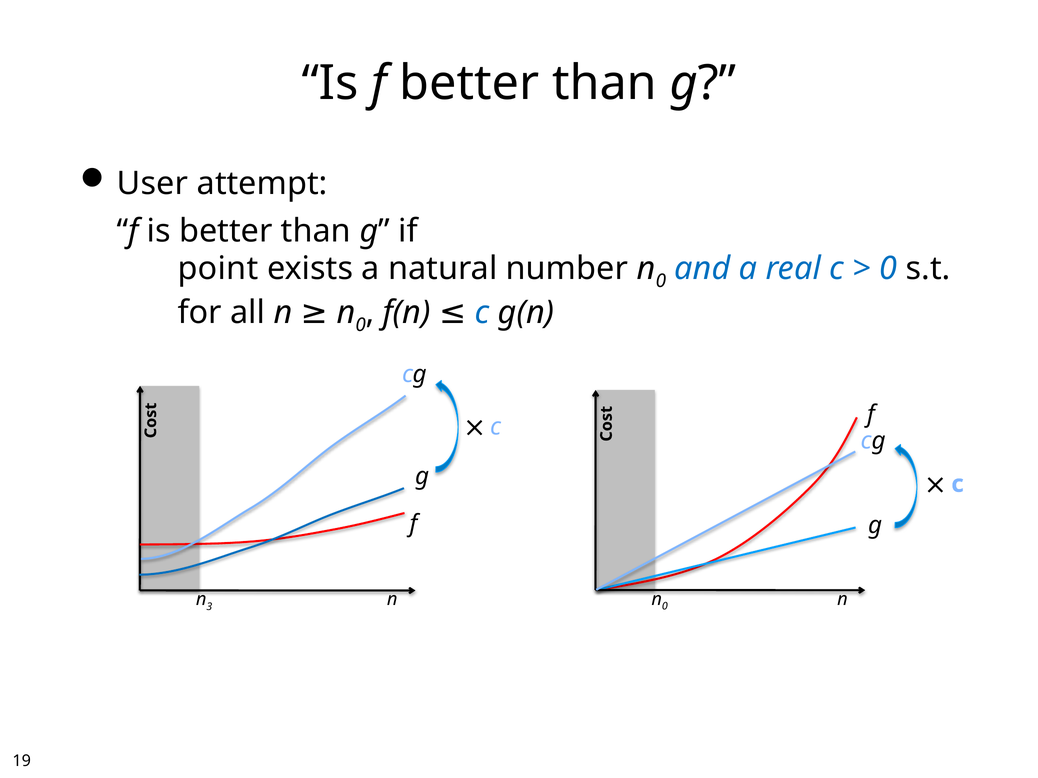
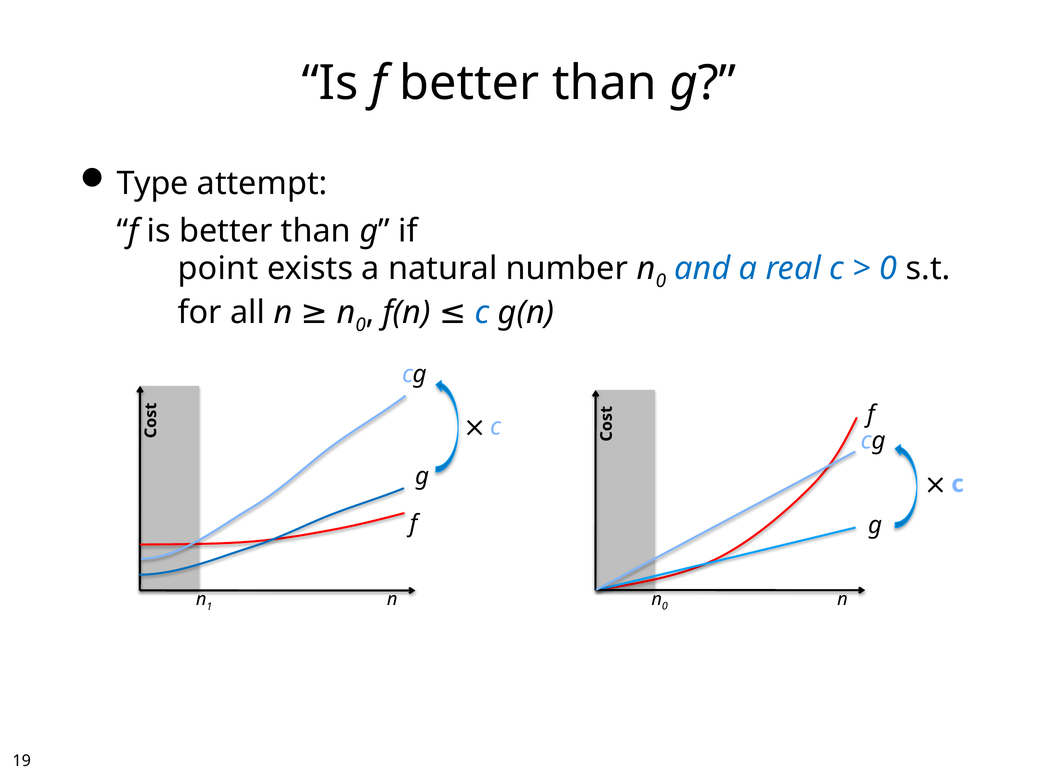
User: User -> Type (153, 184)
3: 3 -> 1 (209, 607)
